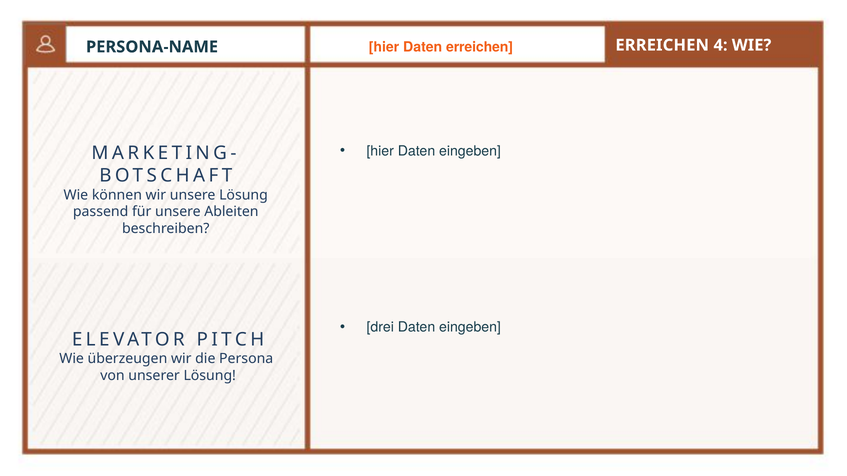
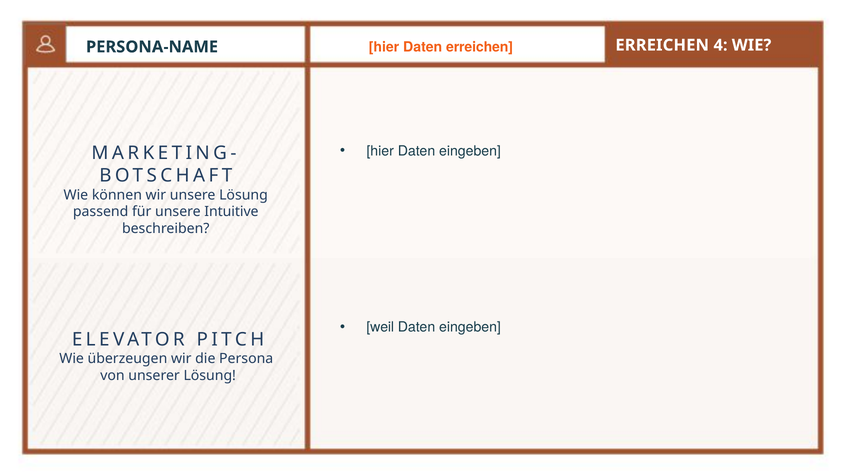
Ableiten: Ableiten -> Intuitive (231, 212)
drei: drei -> weil (380, 327)
